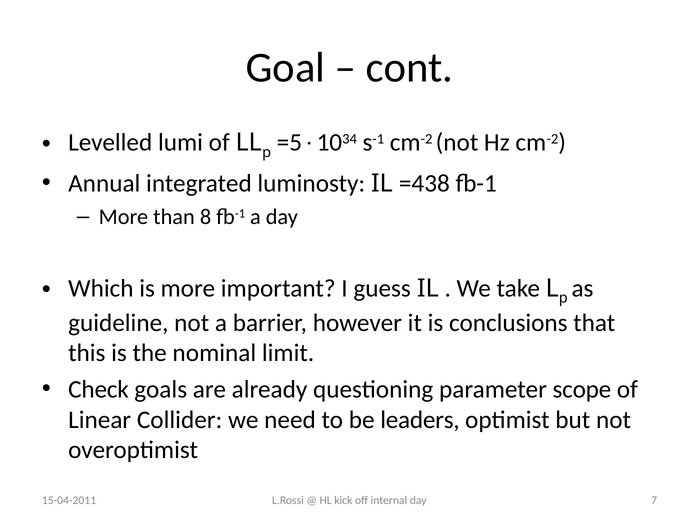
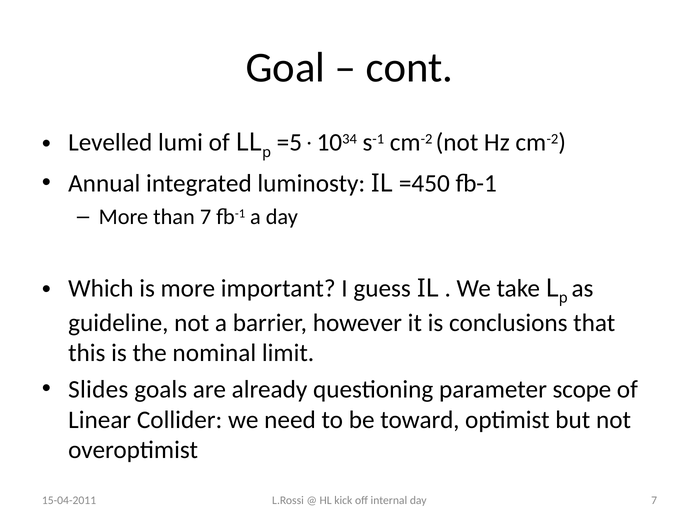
=438: =438 -> =450 (424, 183)
than 8: 8 -> 7 (206, 217)
Check: Check -> Slides (98, 390)
leaders: leaders -> toward (420, 420)
